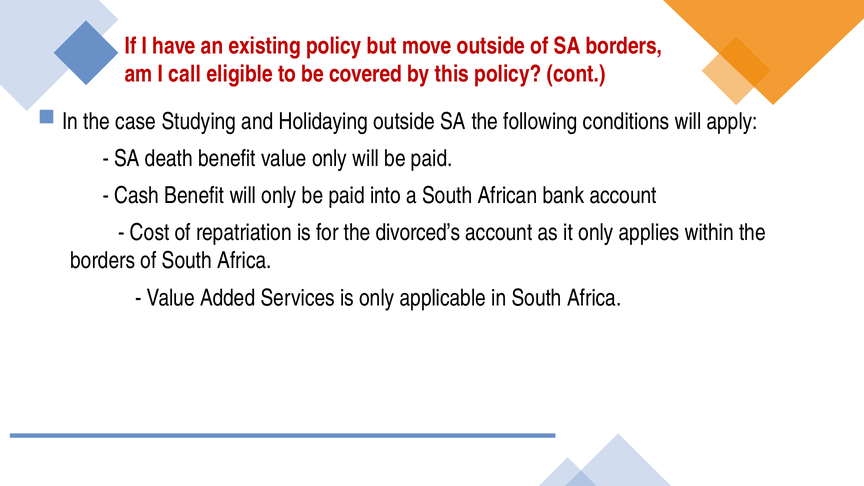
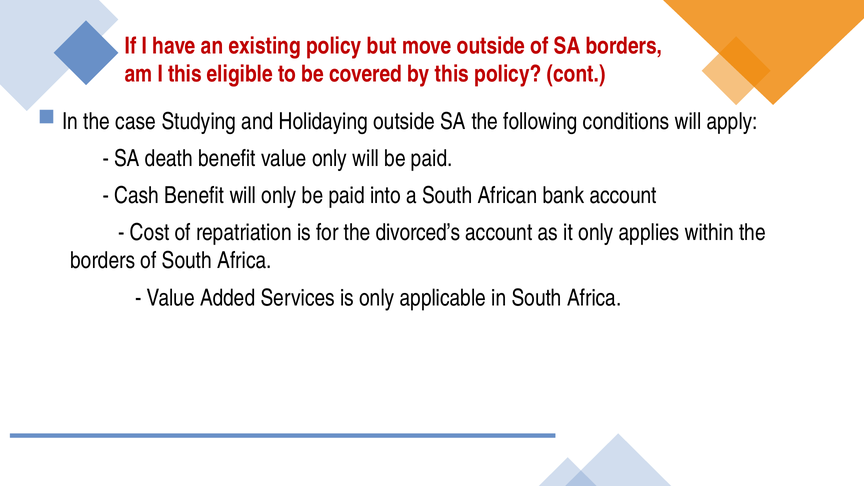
I call: call -> this (185, 74)
